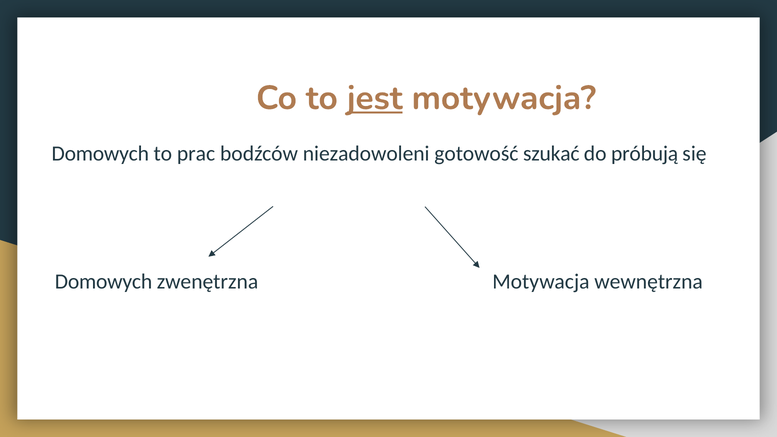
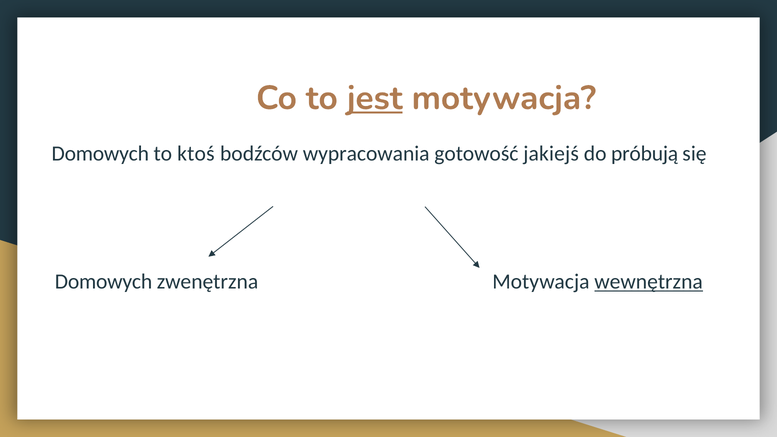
prac: prac -> ktoś (196, 154)
niezadowoleni: niezadowoleni -> wypracowania (366, 154)
szukać: szukać -> jakiejś (551, 154)
wewnętrzna underline: none -> present (649, 282)
